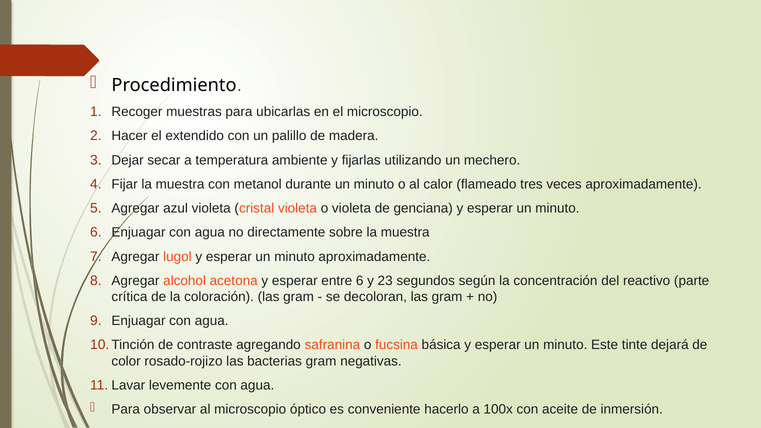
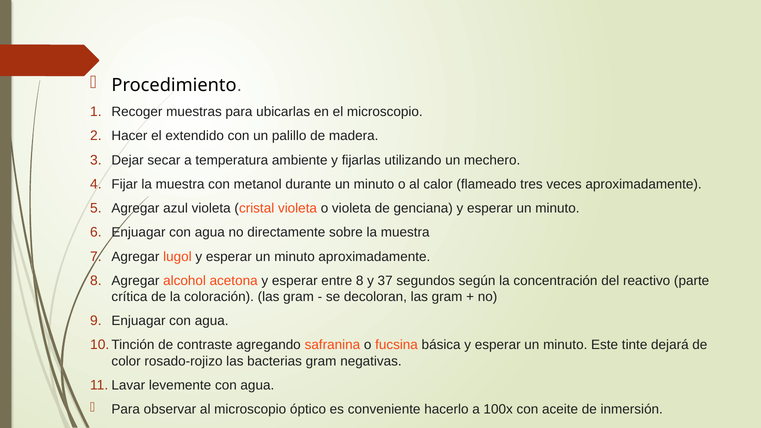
entre 6: 6 -> 8 (360, 281)
23: 23 -> 37 (385, 281)
